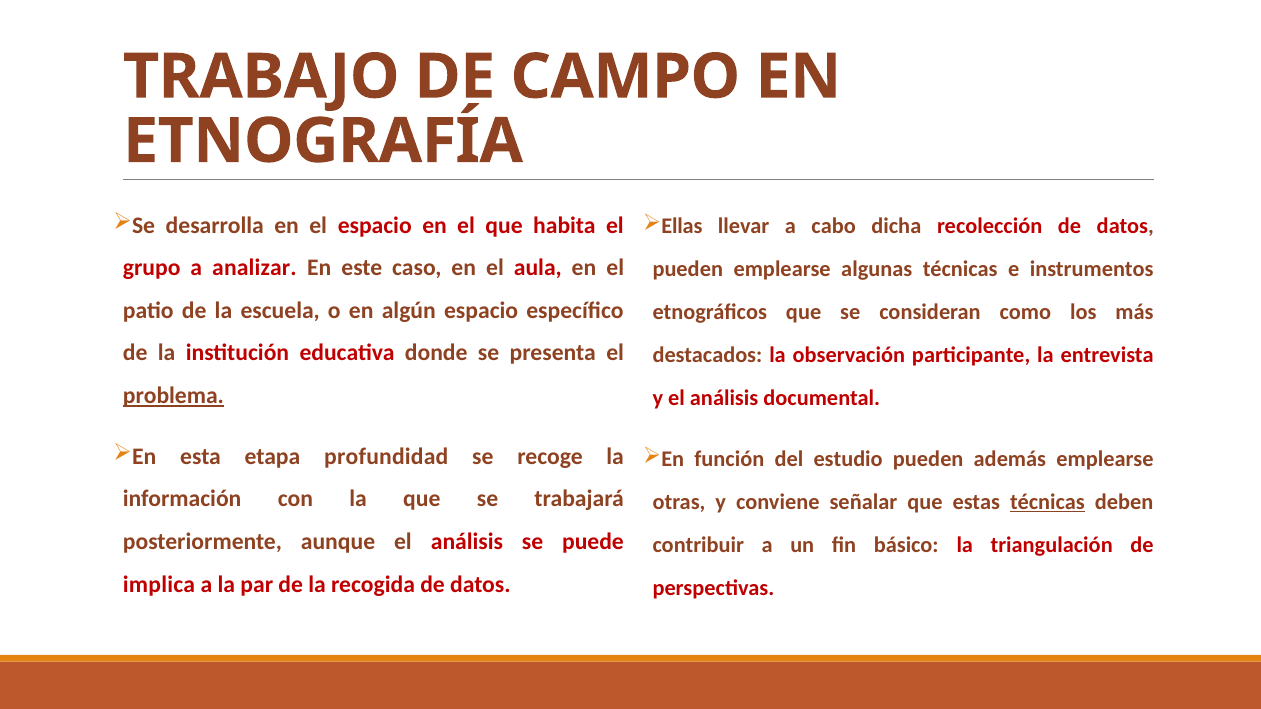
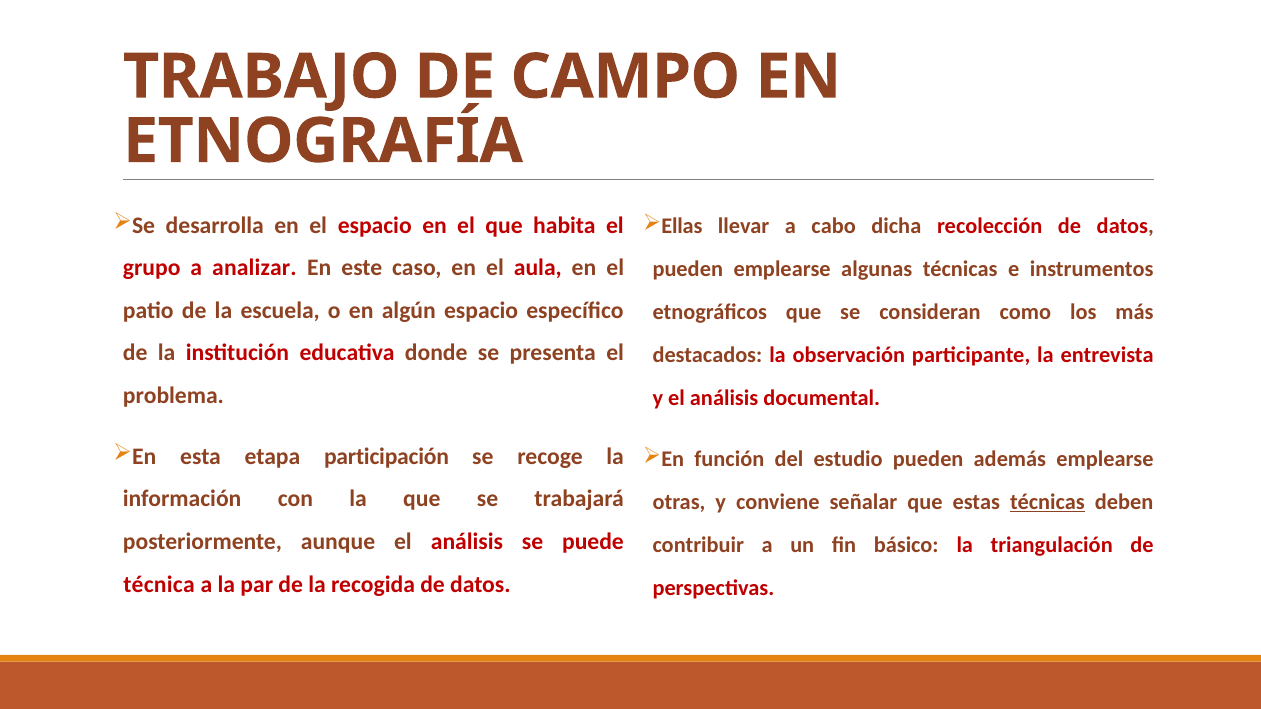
problema underline: present -> none (173, 396)
profundidad: profundidad -> participación (386, 457)
implica: implica -> técnica (159, 585)
